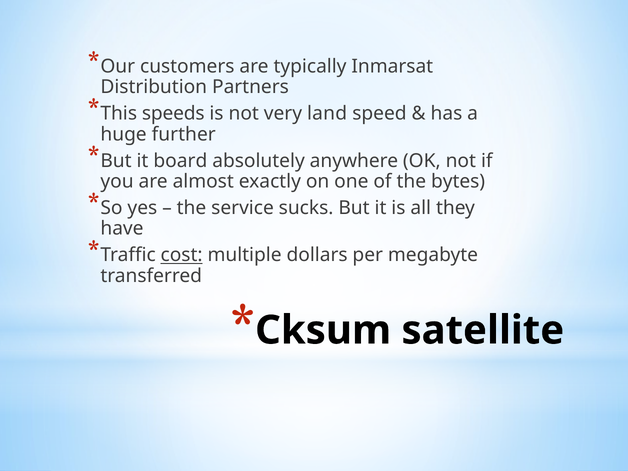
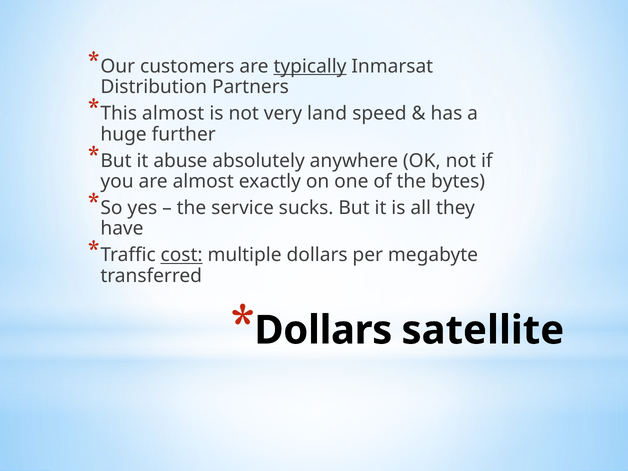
typically underline: none -> present (310, 66)
This speeds: speeds -> almost (173, 113)
board: board -> abuse (180, 161)
Cksum: Cksum -> Dollars (323, 330)
